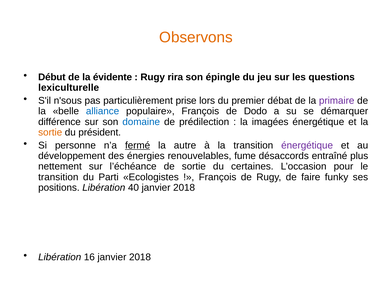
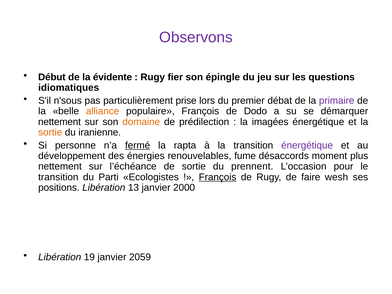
Observons colour: orange -> purple (196, 37)
rira: rira -> fier (175, 77)
lexiculturelle: lexiculturelle -> idiomatiques (69, 88)
alliance colour: blue -> orange (103, 111)
différence: différence -> nettement (59, 122)
domaine colour: blue -> orange (141, 122)
président: président -> iranienne (100, 132)
autre: autre -> rapta (185, 145)
entraîné: entraîné -> moment (329, 156)
certaines: certaines -> prennent (252, 167)
François underline: none -> present (218, 177)
funky: funky -> wesh (337, 177)
40: 40 -> 13 (133, 188)
2018: 2018 -> 2000 (184, 188)
16: 16 -> 19 (89, 257)
2018: 2018 -> 2059 (140, 257)
